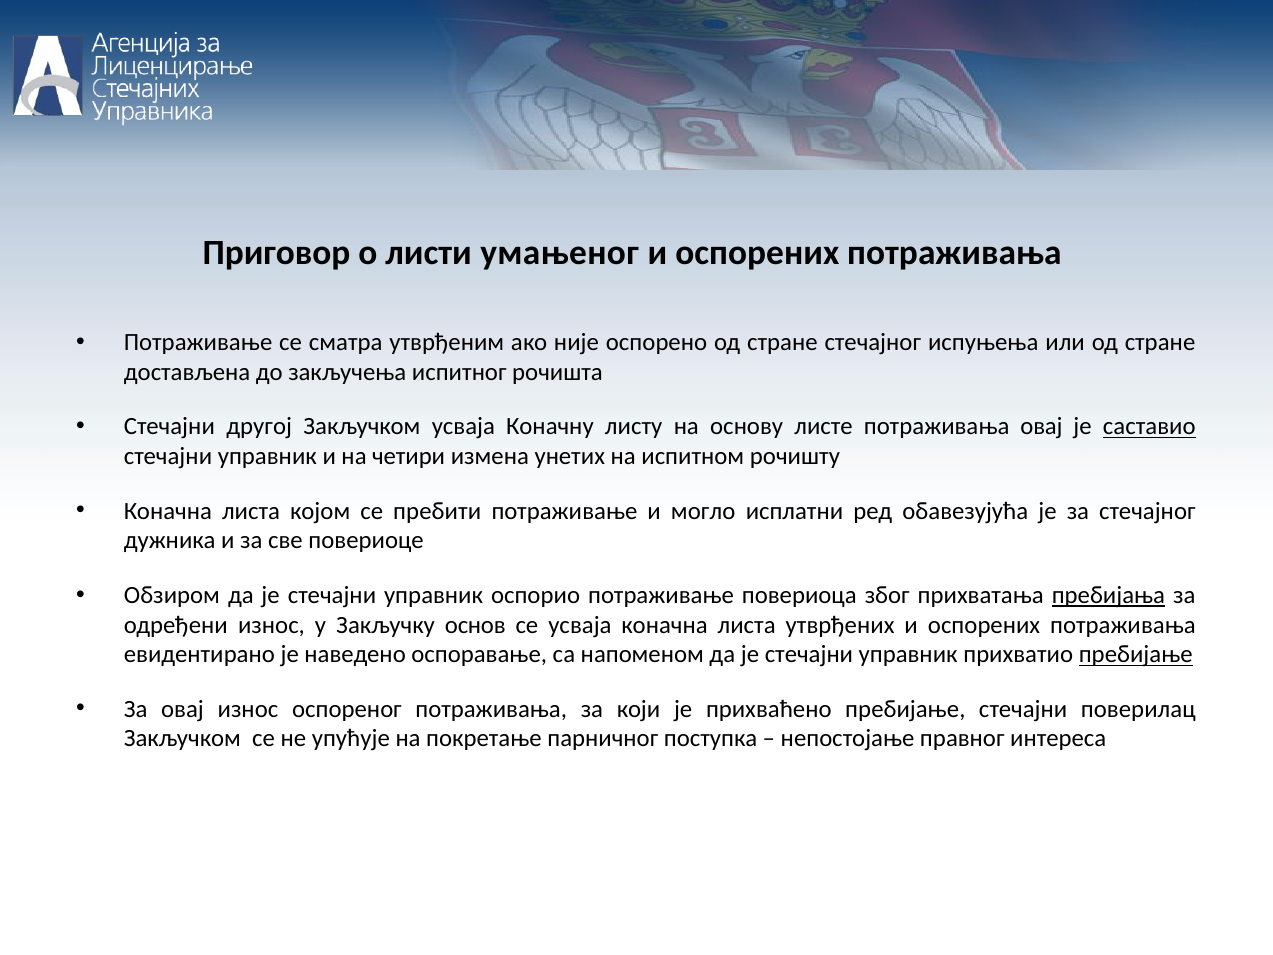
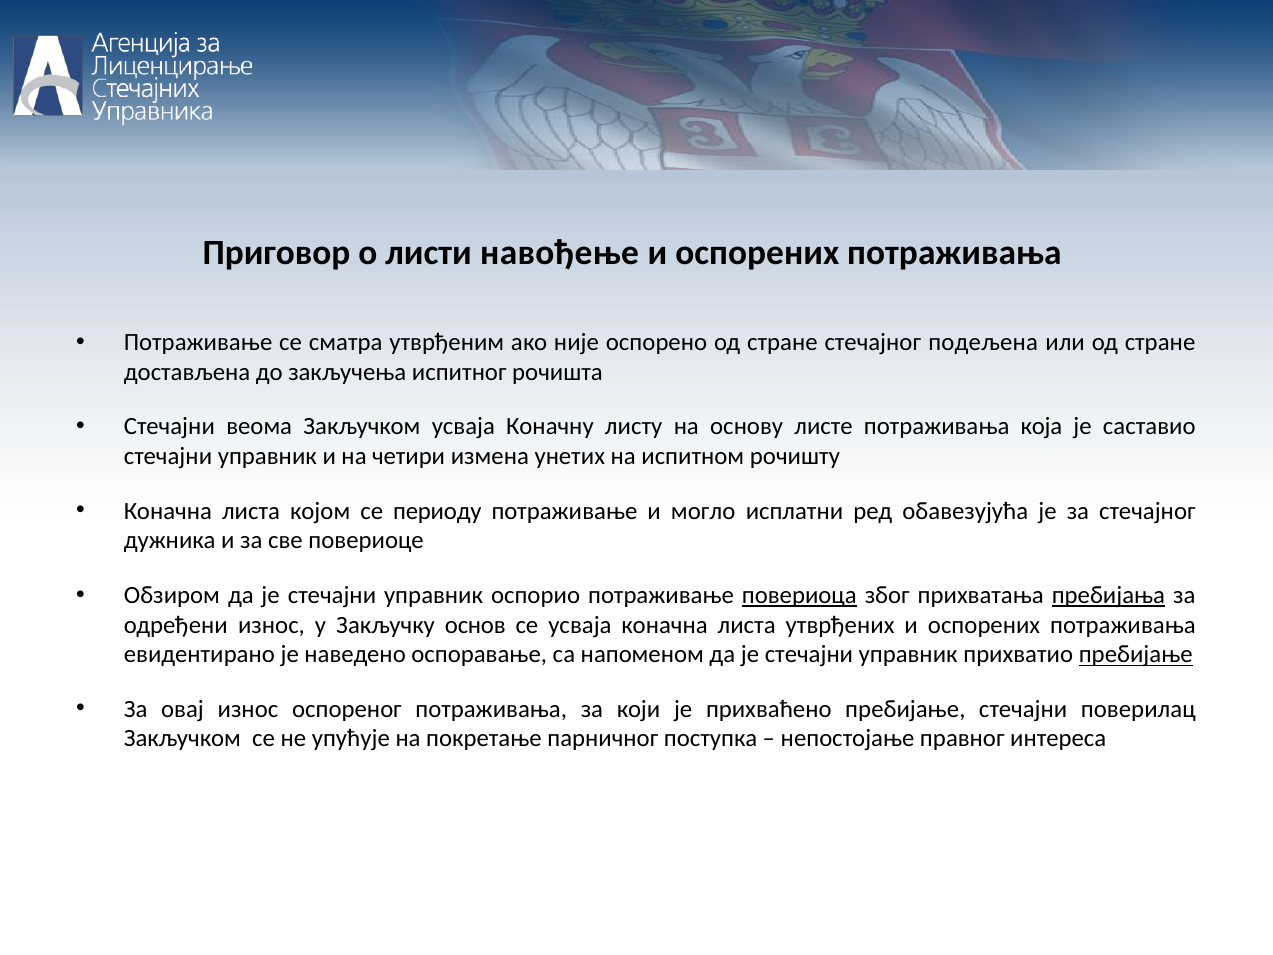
умањеног: умањеног -> навођење (560, 253)
испуњења: испуњења -> подељена (983, 343)
другој: другој -> веома (259, 427)
потраживања овај: овај -> која (1041, 427)
саставио underline: present -> none (1149, 427)
пребити: пребити -> периоду (437, 511)
повериоца underline: none -> present (799, 595)
